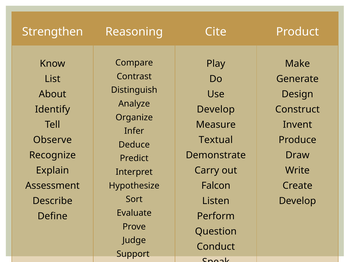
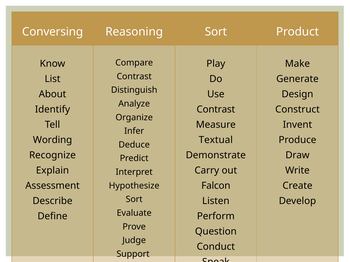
Strengthen: Strengthen -> Conversing (53, 32)
Reasoning Cite: Cite -> Sort (216, 32)
Develop: Develop -> Contrast (216, 110)
Observe: Observe -> Wording (53, 140)
